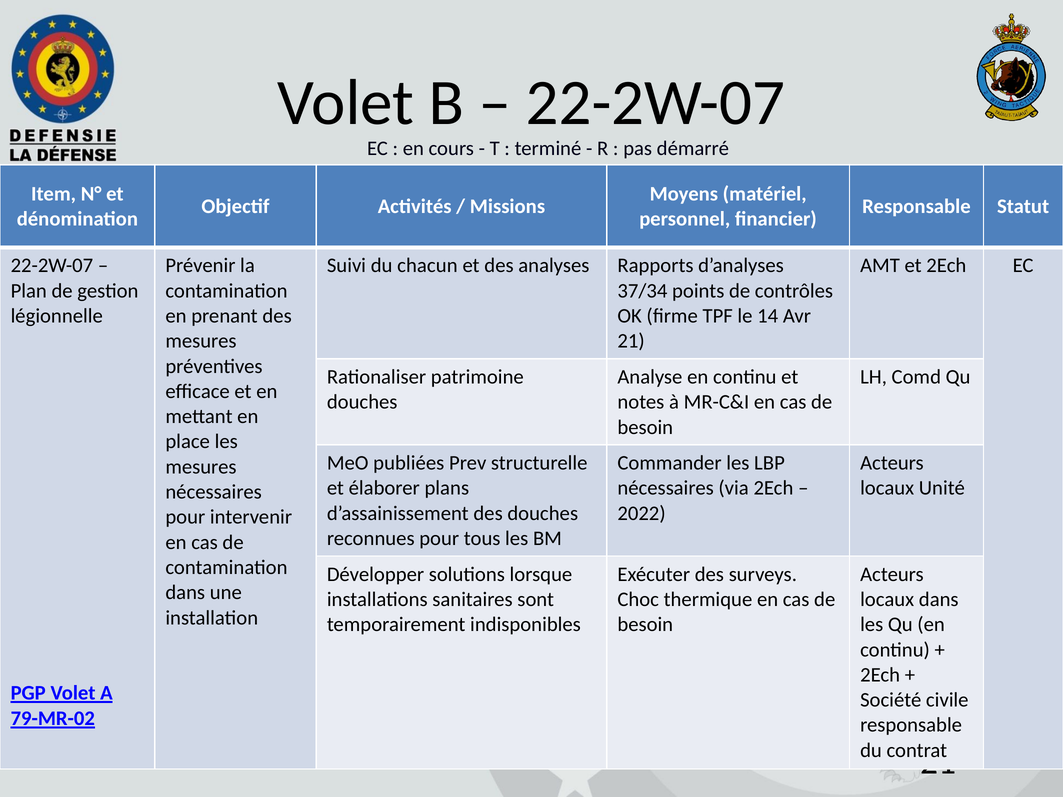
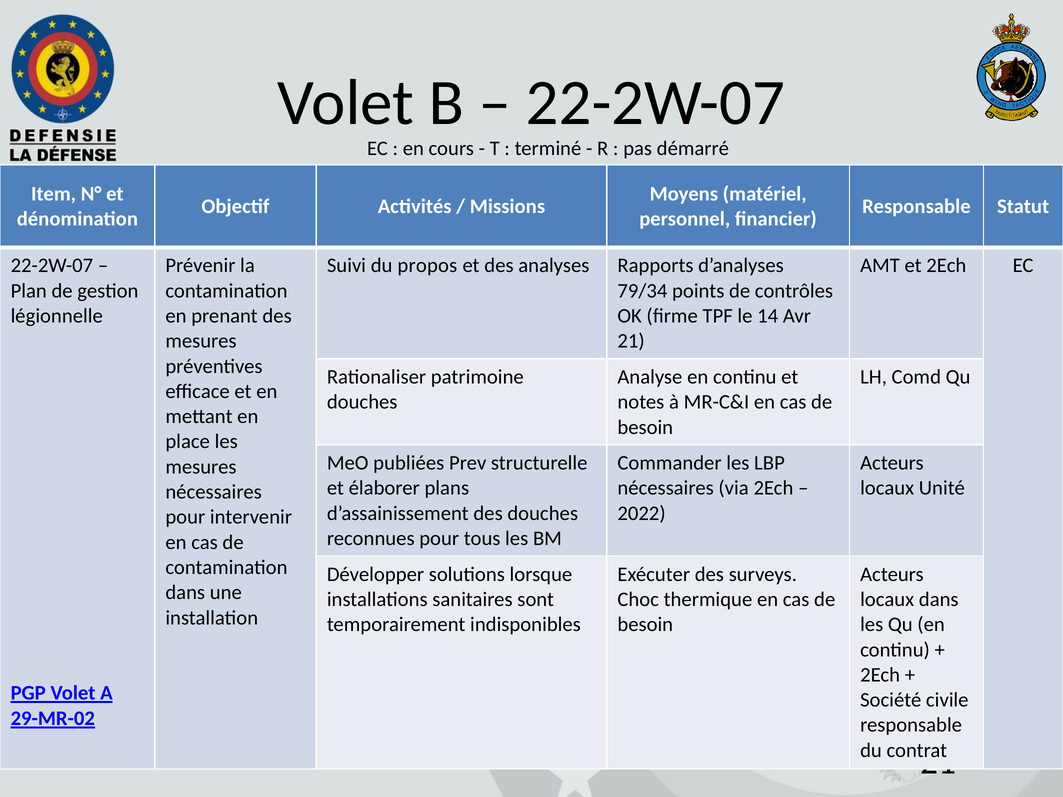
chacun: chacun -> propos (427, 266)
37/34: 37/34 -> 79/34 (642, 291)
79-MR-02: 79-MR-02 -> 29-MR-02 (53, 718)
